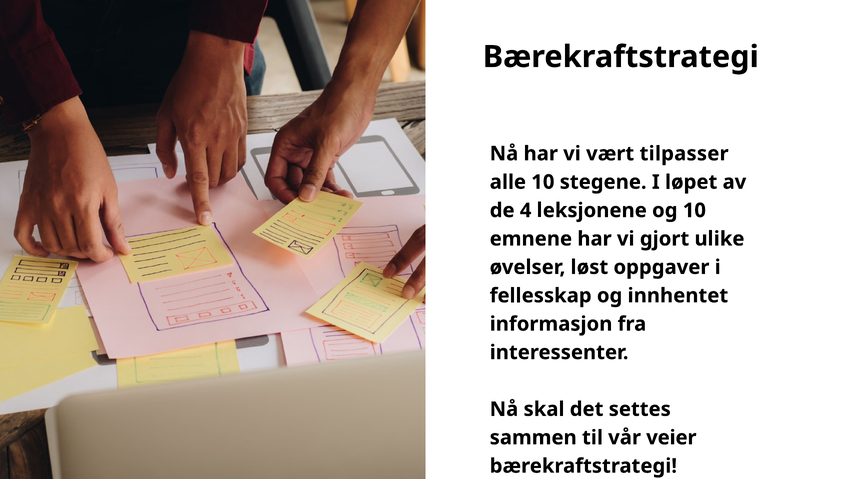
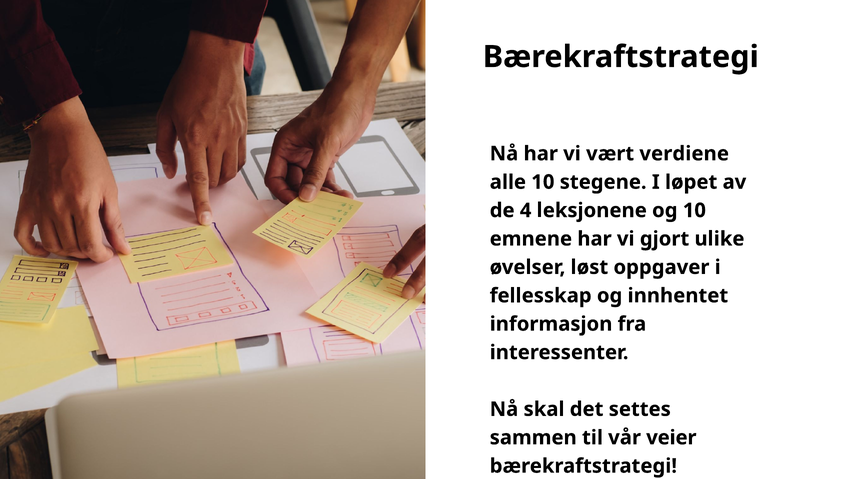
tilpasser: tilpasser -> verdiene (684, 154)
